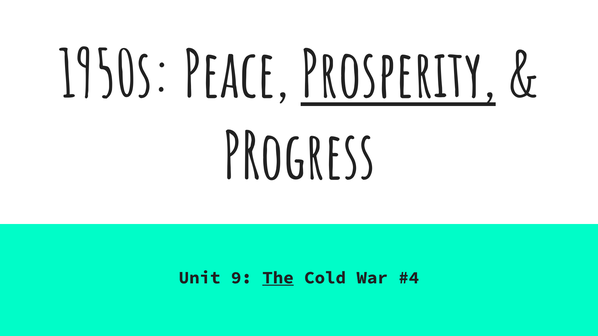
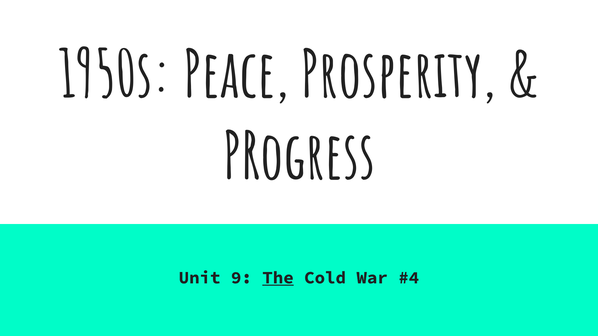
Prosperity underline: present -> none (398, 76)
